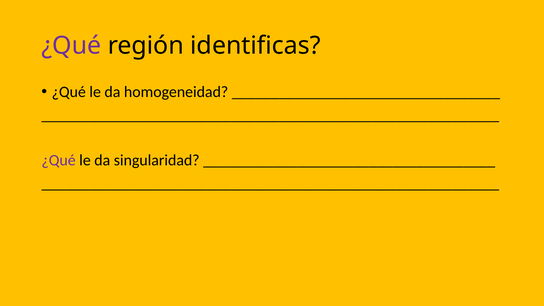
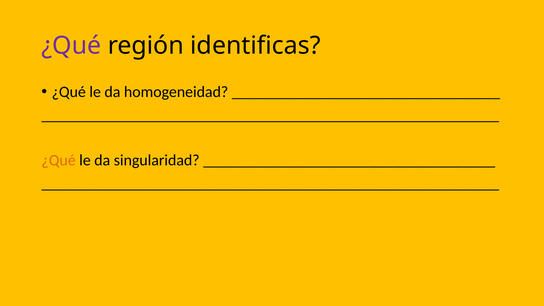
¿Qué colour: purple -> orange (59, 160)
